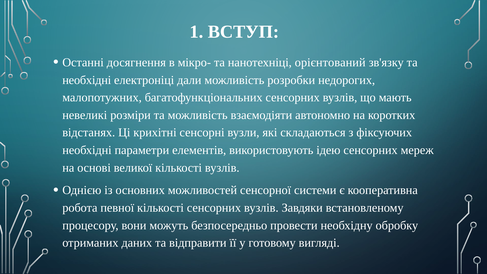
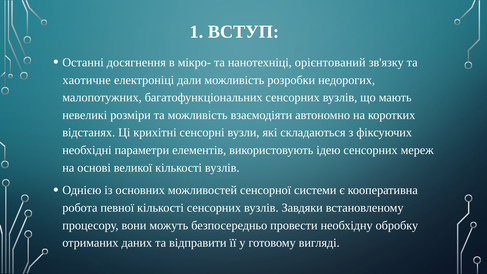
необхідні: необхідні -> хаотичне (87, 80)
